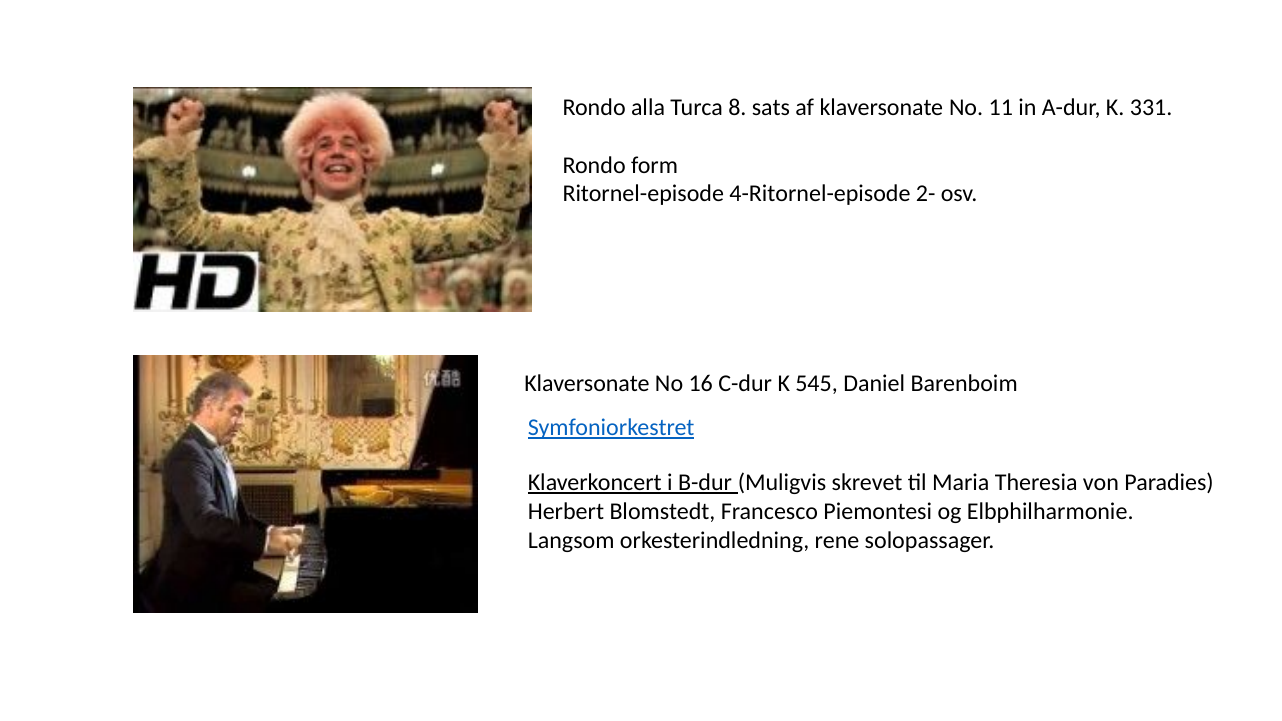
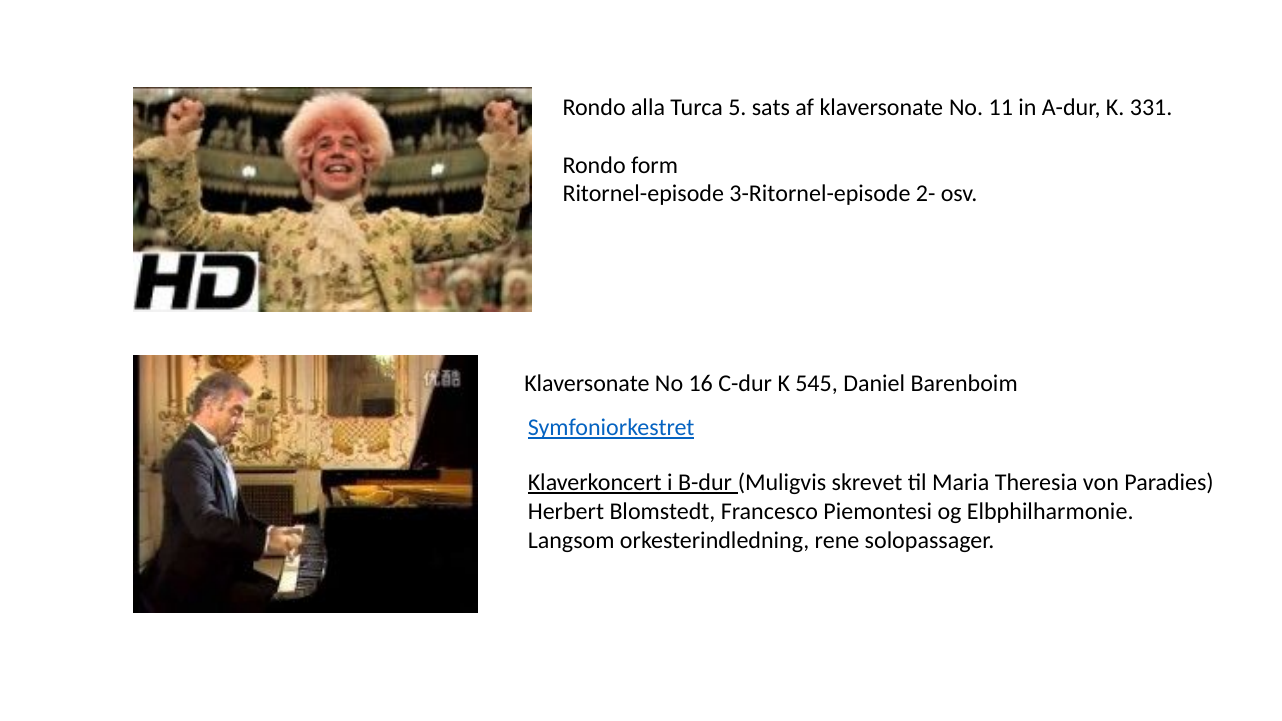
8: 8 -> 5 (737, 107)
4-Ritornel-episode: 4-Ritornel-episode -> 3-Ritornel-episode (820, 194)
